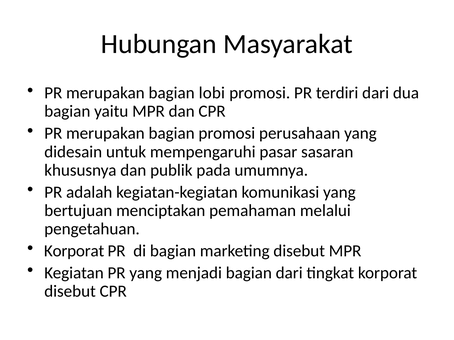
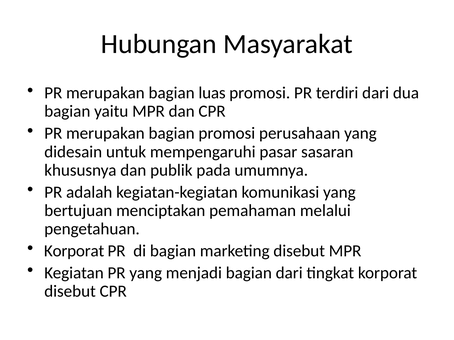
lobi: lobi -> luas (212, 93)
